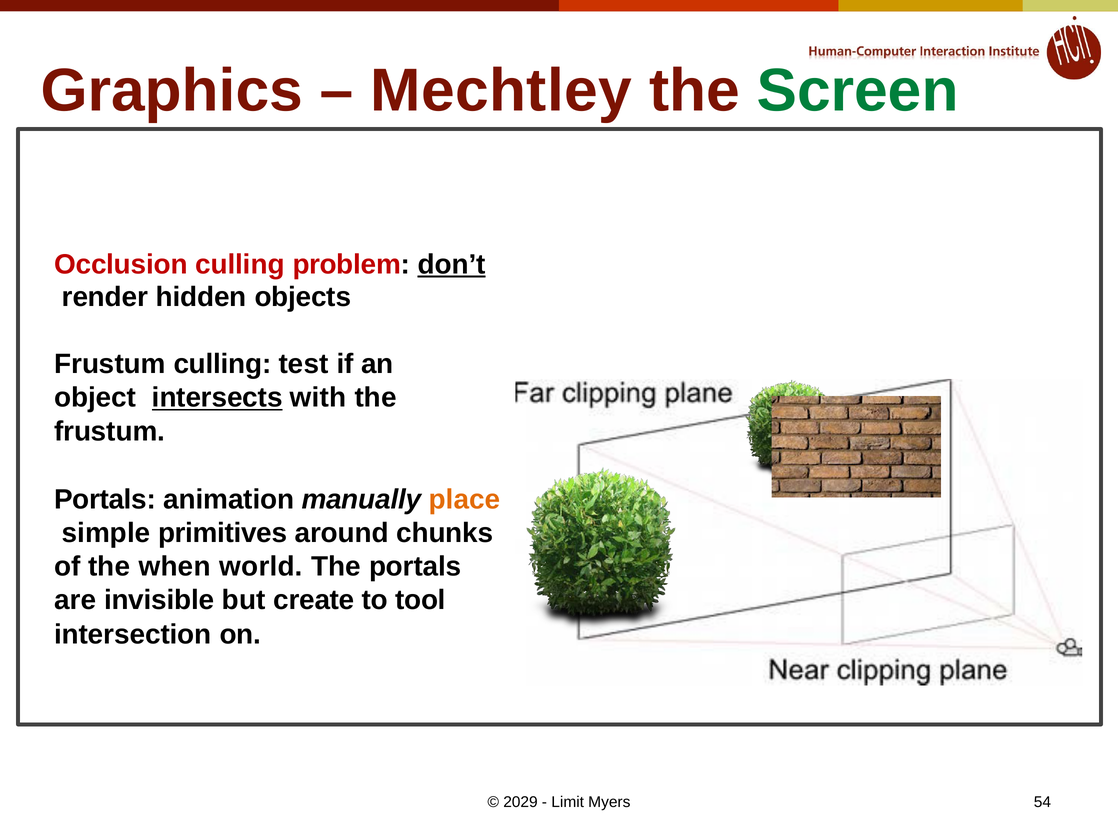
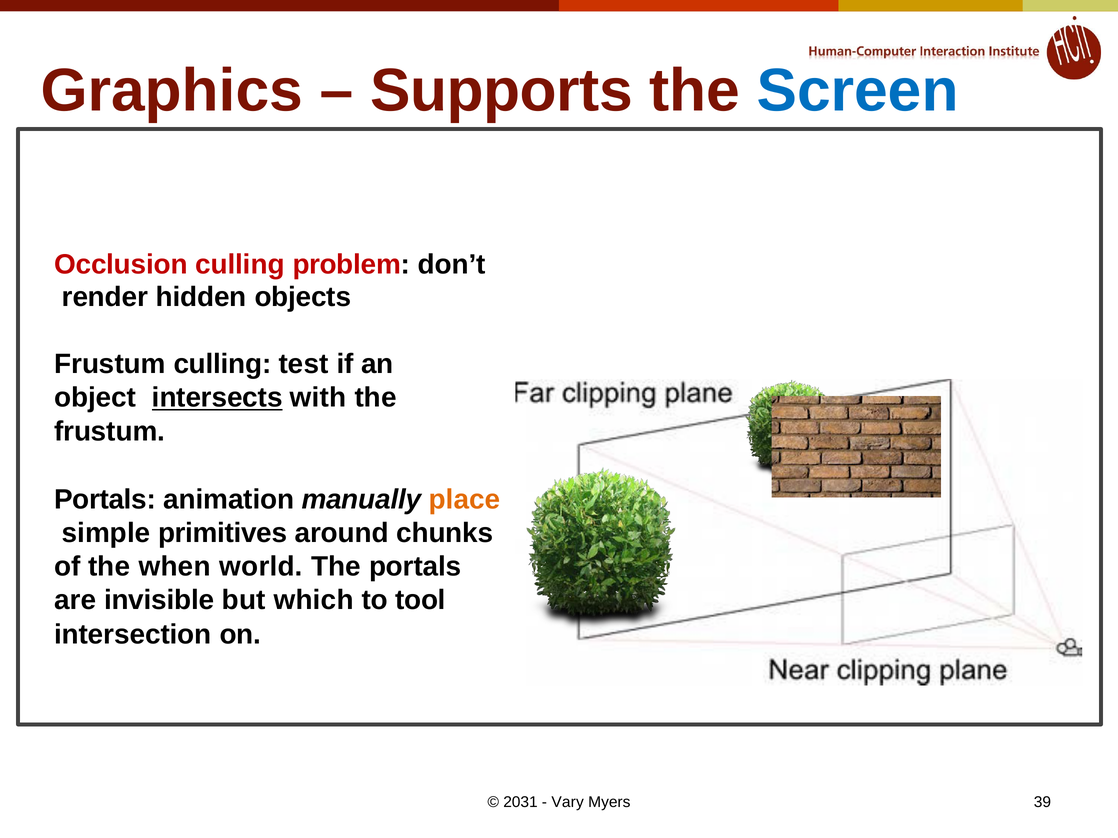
Mechtley: Mechtley -> Supports (501, 91)
Screen colour: green -> blue (858, 91)
don’t underline: present -> none (452, 265)
create: create -> which (314, 601)
2029: 2029 -> 2031 (520, 802)
Limit: Limit -> Vary (568, 802)
54: 54 -> 39 (1042, 802)
